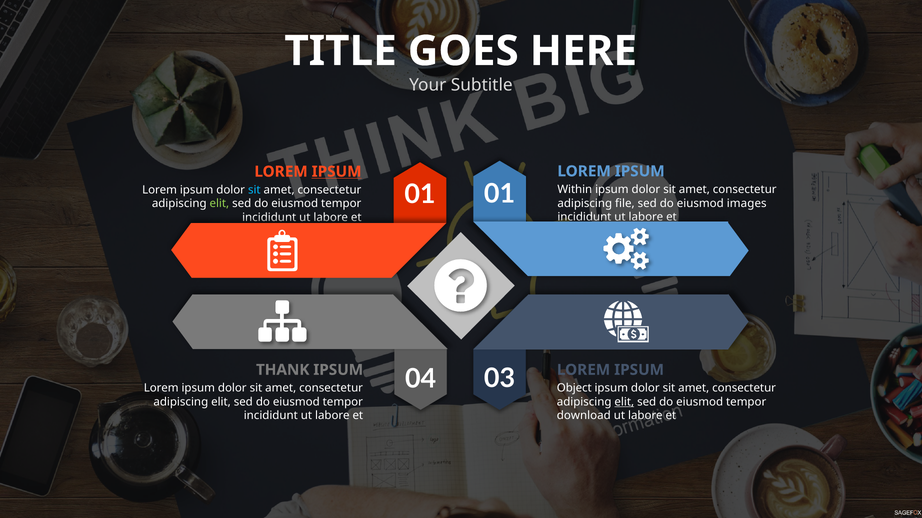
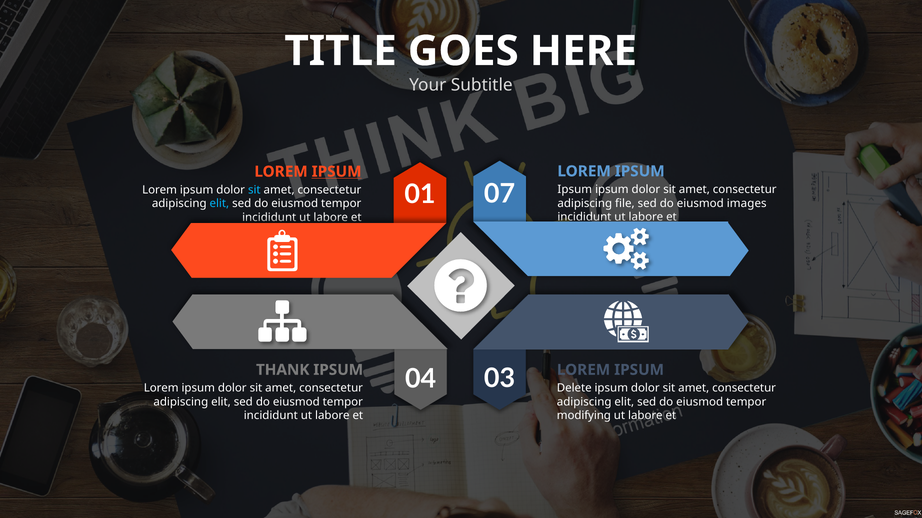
01 01: 01 -> 07 (500, 194)
Within: Within -> Ipsum (575, 190)
elit colour: light green -> light blue (219, 204)
Object: Object -> Delete (574, 388)
elit underline: present -> none (624, 402)
download: download -> modifying (584, 416)
